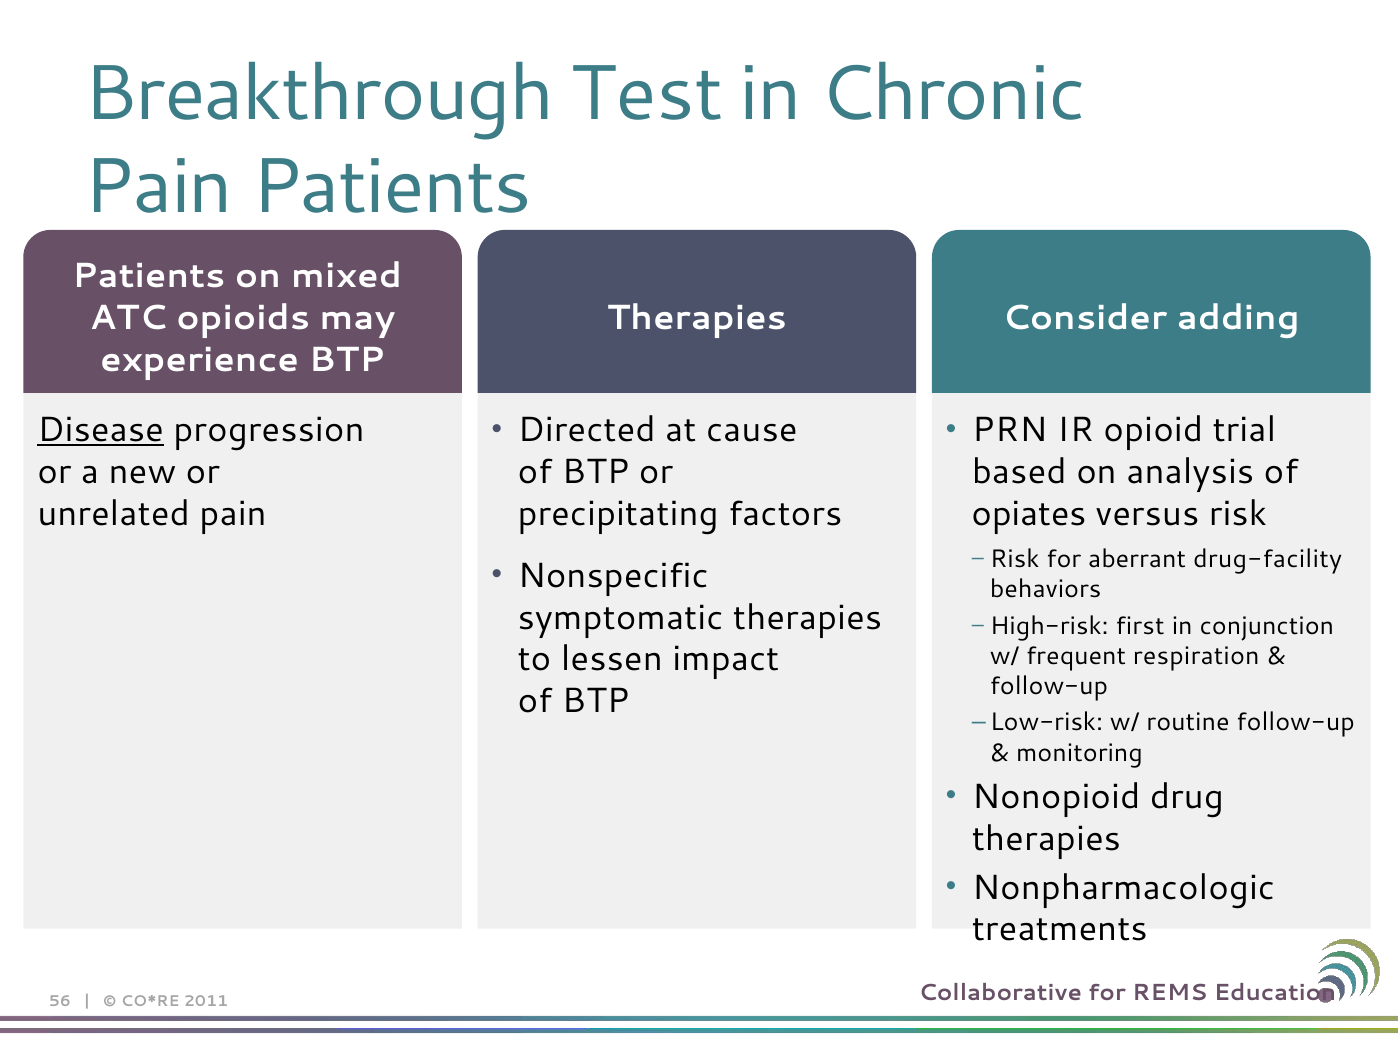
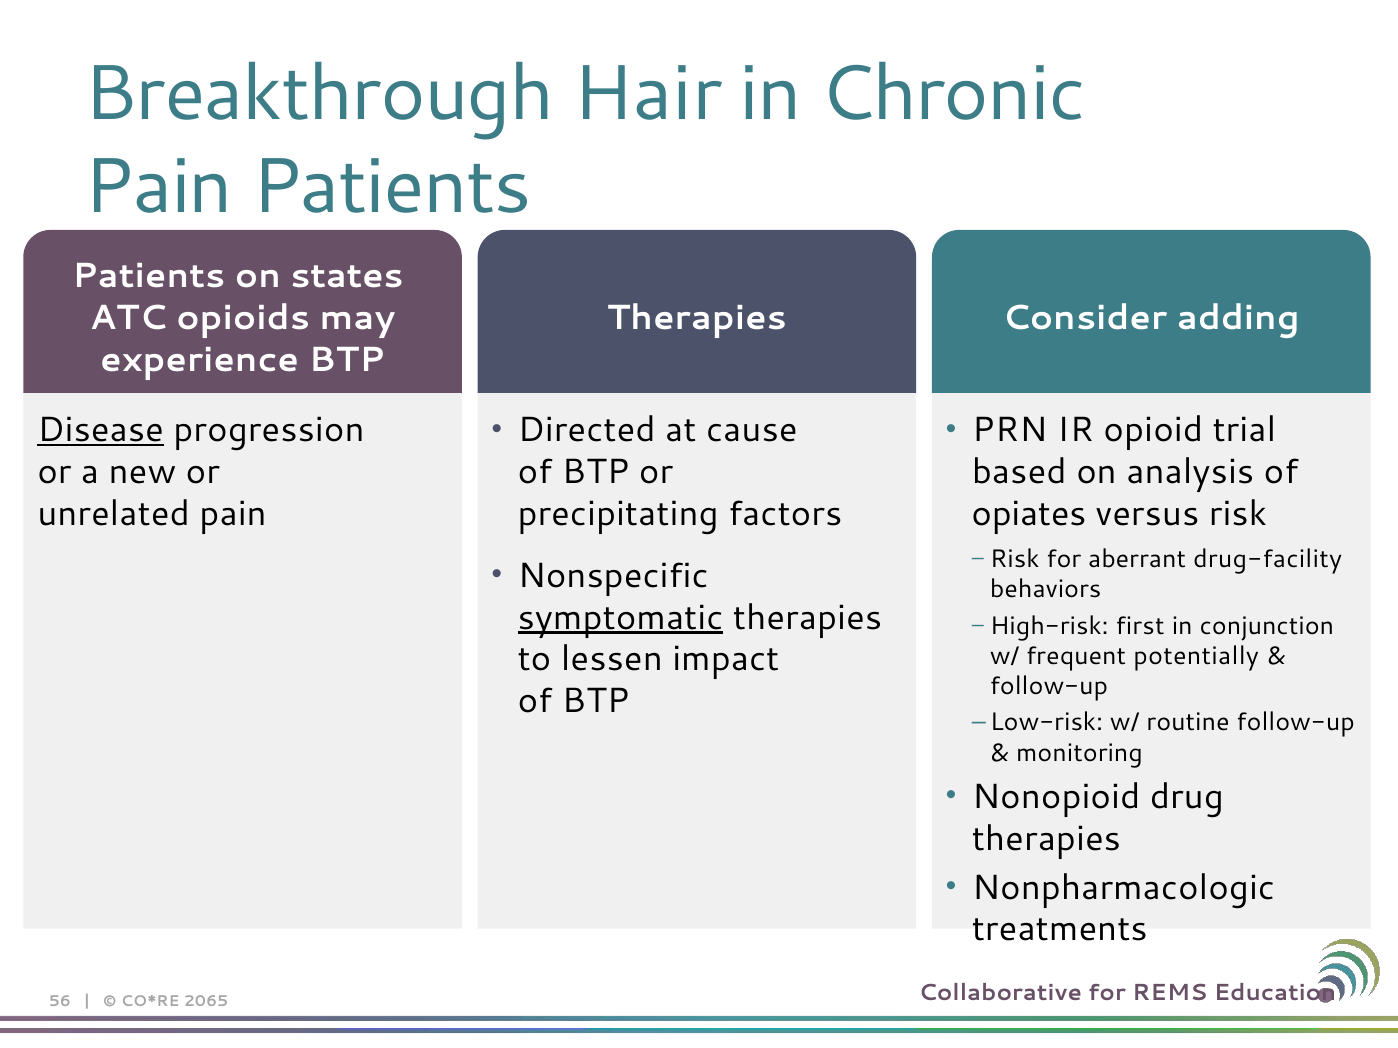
Test: Test -> Hair (647, 94)
mixed: mixed -> states (347, 276)
symptomatic underline: none -> present (620, 618)
respiration: respiration -> potentially (1196, 656)
2011: 2011 -> 2065 (206, 1002)
